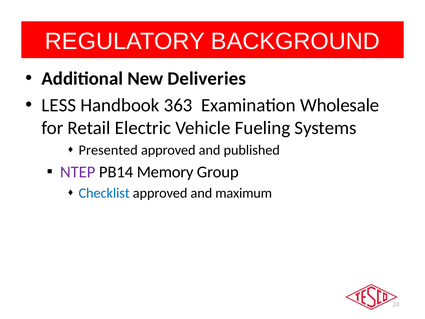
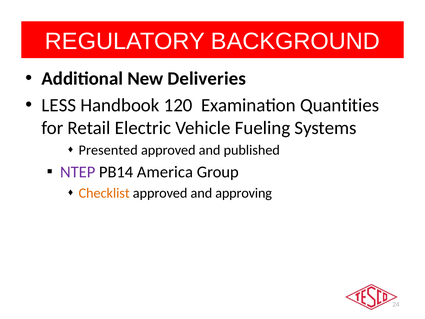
363: 363 -> 120 (178, 105)
Wholesale: Wholesale -> Quantities (340, 105)
Memory: Memory -> America (165, 172)
Checklist colour: blue -> orange (104, 193)
maximum: maximum -> approving (244, 193)
